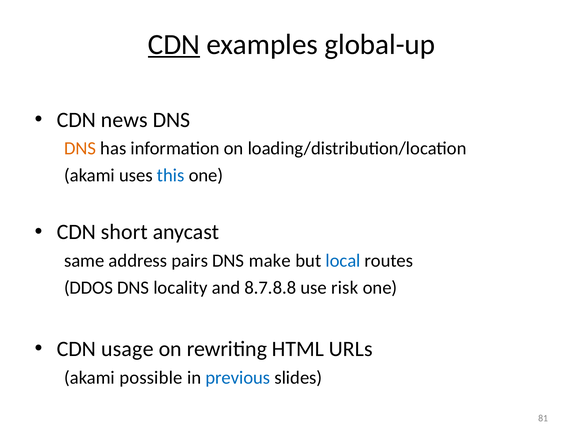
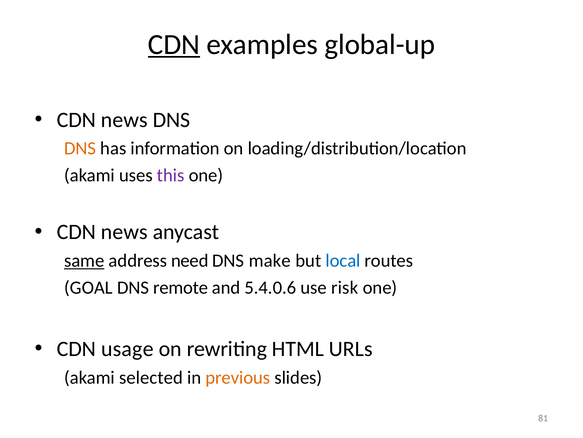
this colour: blue -> purple (171, 175)
short: short -> news (124, 232)
same underline: none -> present (84, 260)
pairs: pairs -> need (190, 260)
DDOS: DDOS -> GOAL (88, 287)
locality: locality -> remote (181, 287)
8.7.8.8: 8.7.8.8 -> 5.4.0.6 (270, 287)
possible: possible -> selected (151, 377)
previous colour: blue -> orange (238, 377)
